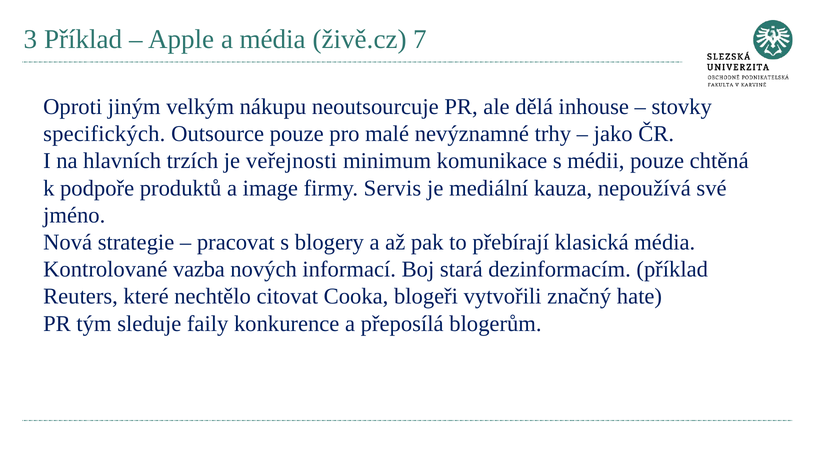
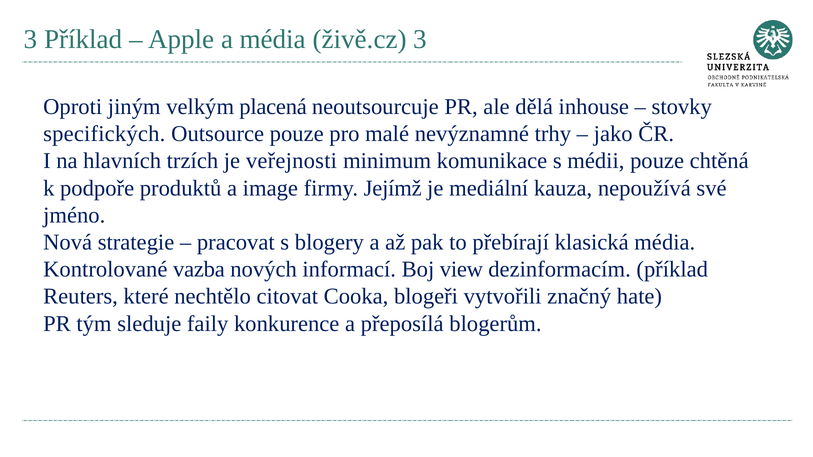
živě.cz 7: 7 -> 3 (420, 40)
nákupu: nákupu -> placená (273, 107)
Servis: Servis -> Jejímž (393, 188)
stará: stará -> view (461, 270)
